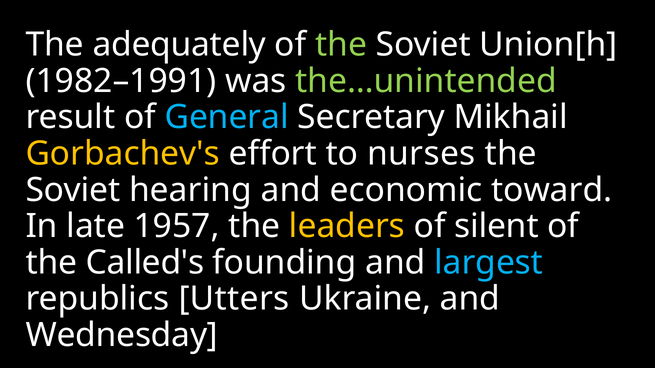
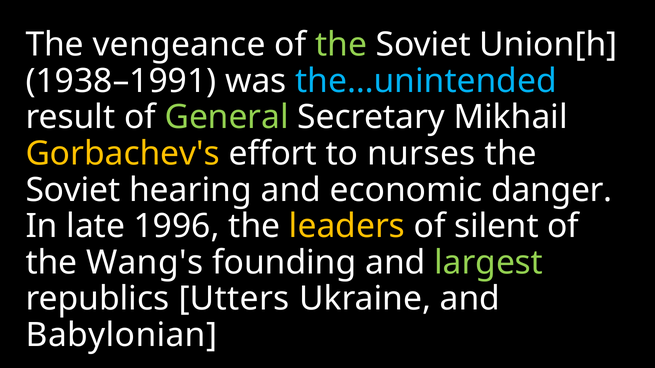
adequately: adequately -> vengeance (179, 45)
1982–1991: 1982–1991 -> 1938–1991 (121, 81)
the…unintended colour: light green -> light blue (426, 81)
General colour: light blue -> light green (227, 118)
toward: toward -> danger (552, 190)
1957: 1957 -> 1996 (177, 227)
Called's: Called's -> Wang's (145, 263)
largest colour: light blue -> light green (489, 263)
Wednesday: Wednesday -> Babylonian (122, 336)
